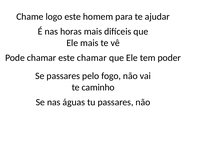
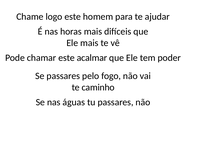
este chamar: chamar -> acalmar (92, 58)
